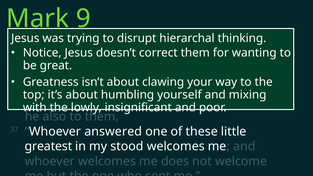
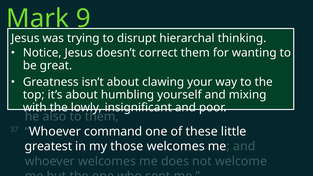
answered: answered -> command (113, 132)
stood: stood -> those (127, 146)
